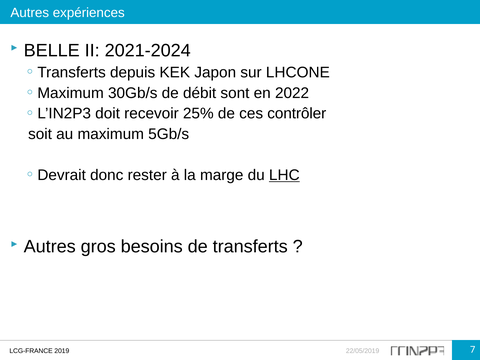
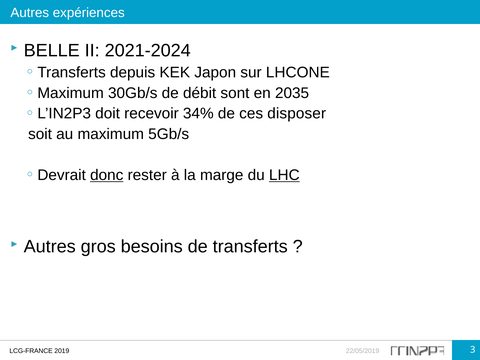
2022: 2022 -> 2035 (292, 93)
25%: 25% -> 34% (198, 113)
contrôler: contrôler -> disposer (297, 113)
donc underline: none -> present (107, 175)
7: 7 -> 3 (473, 350)
